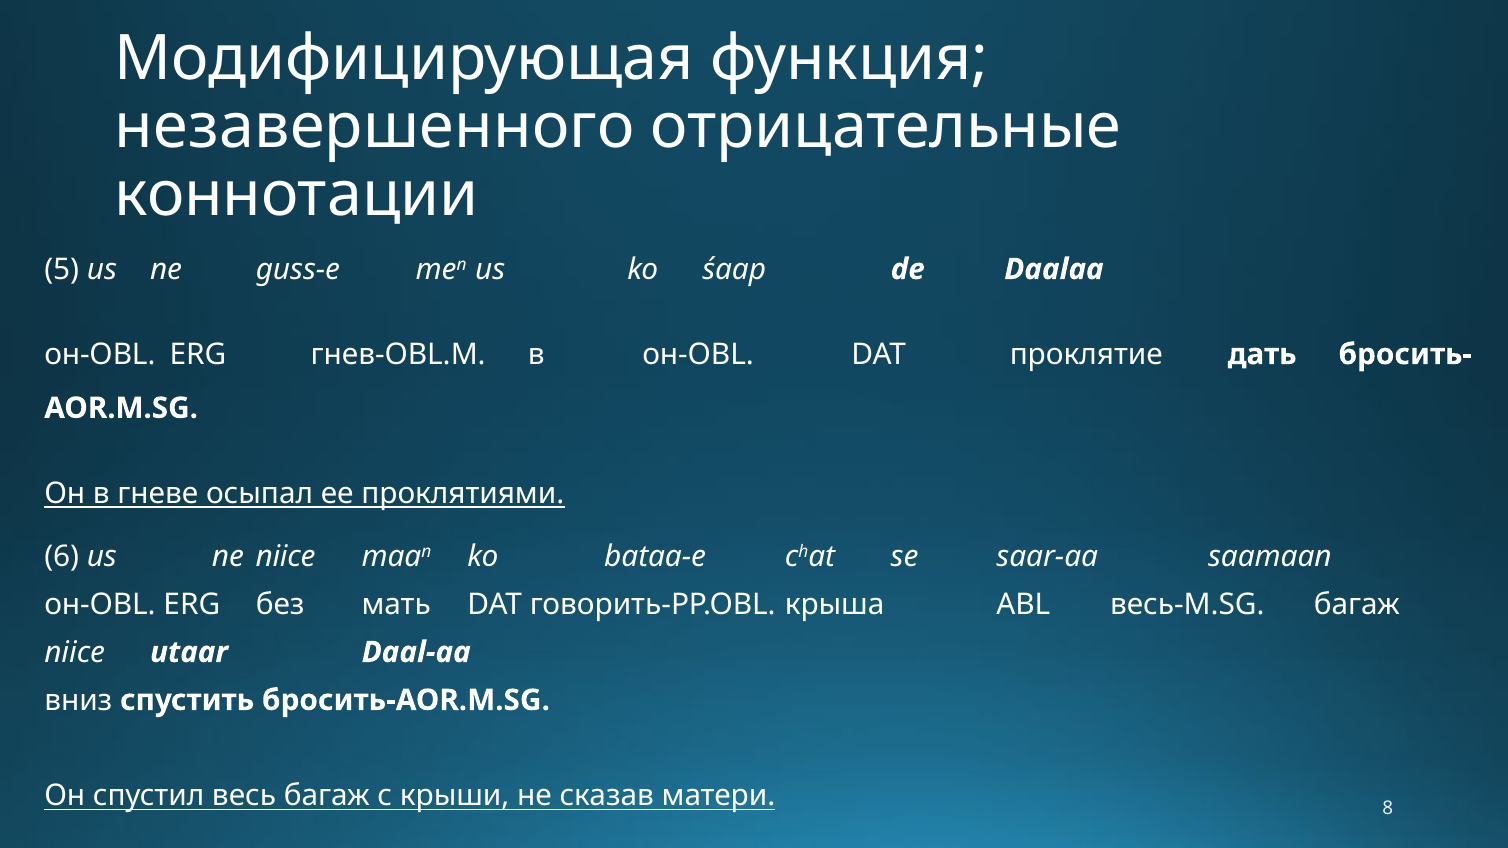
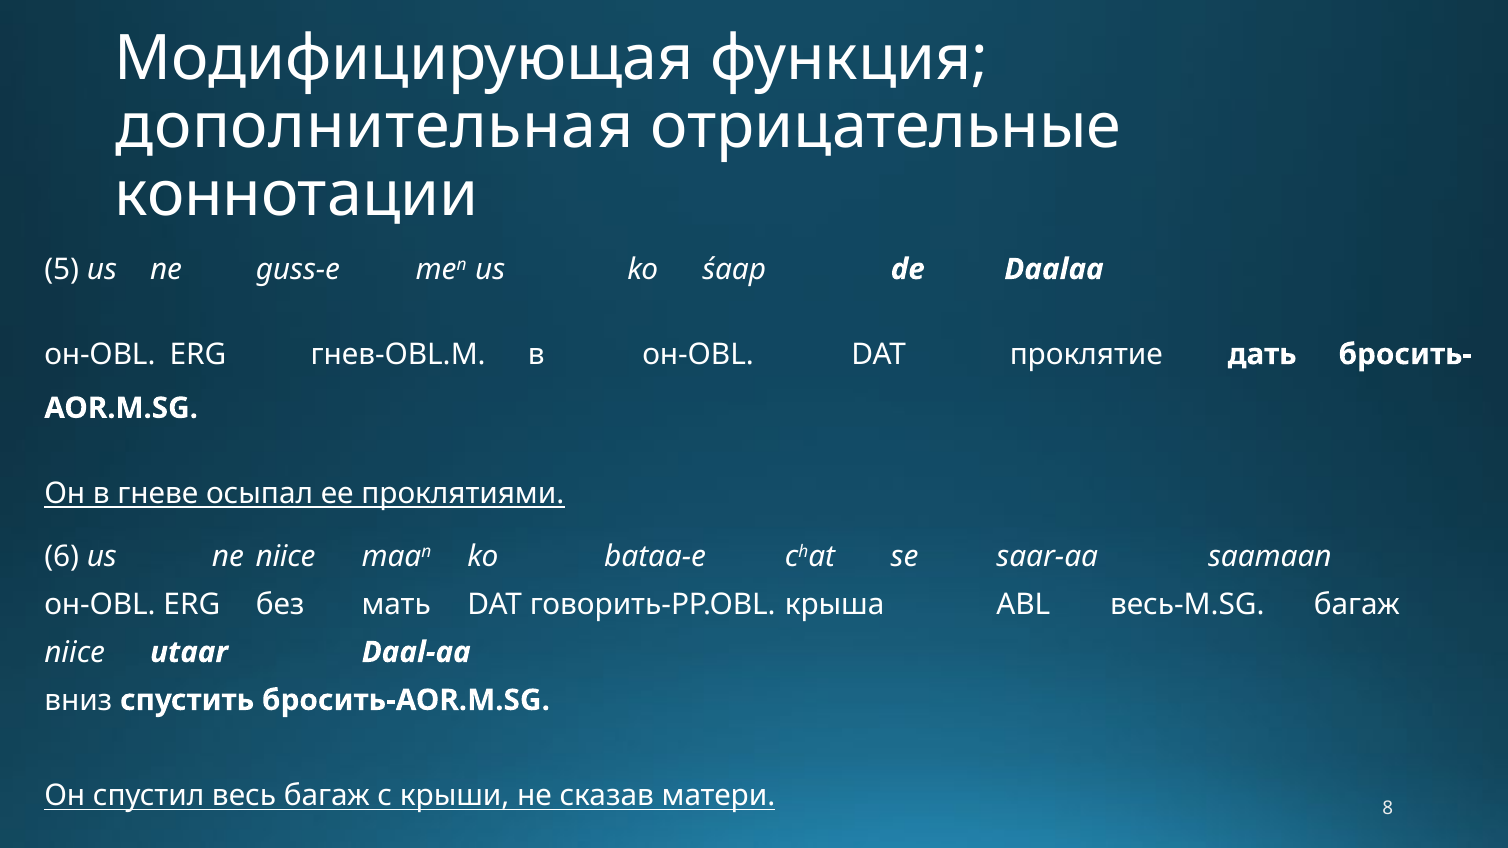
незавершенного: незавершенного -> дополнительная (375, 127)
